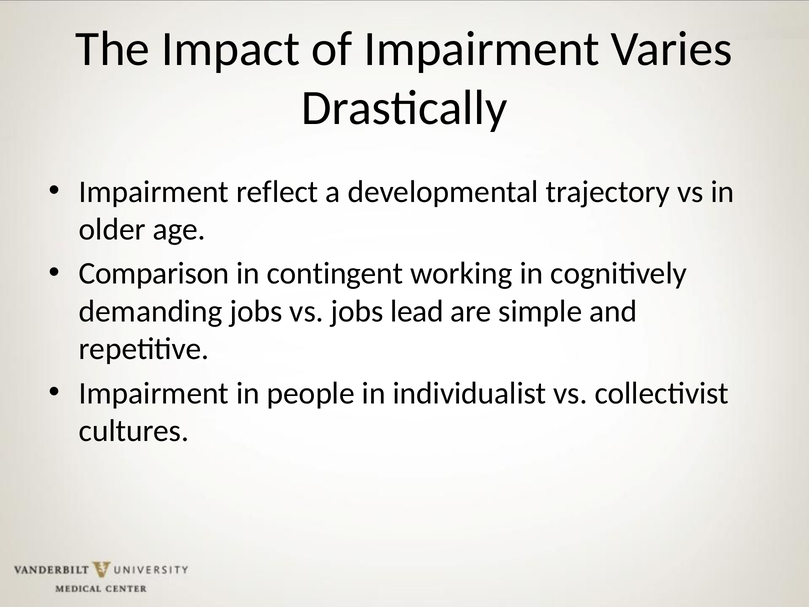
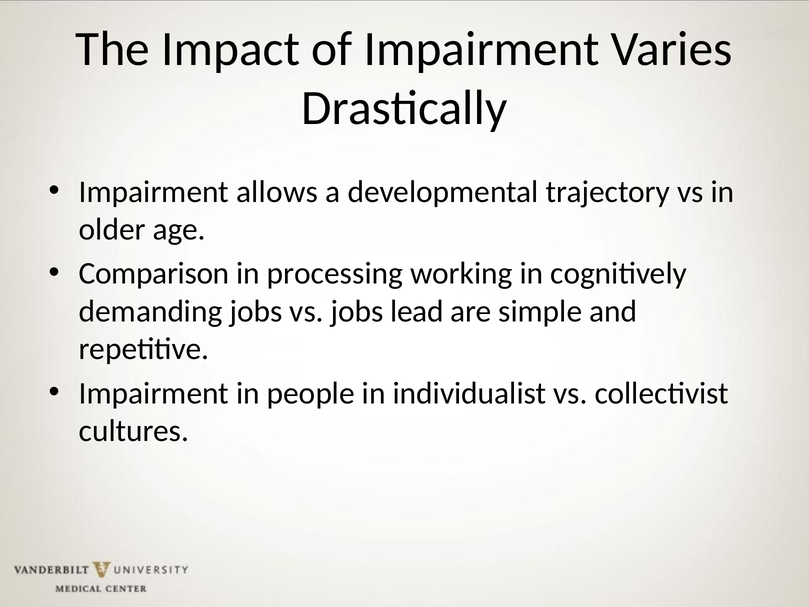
reflect: reflect -> allows (277, 192)
contingent: contingent -> processing (335, 273)
